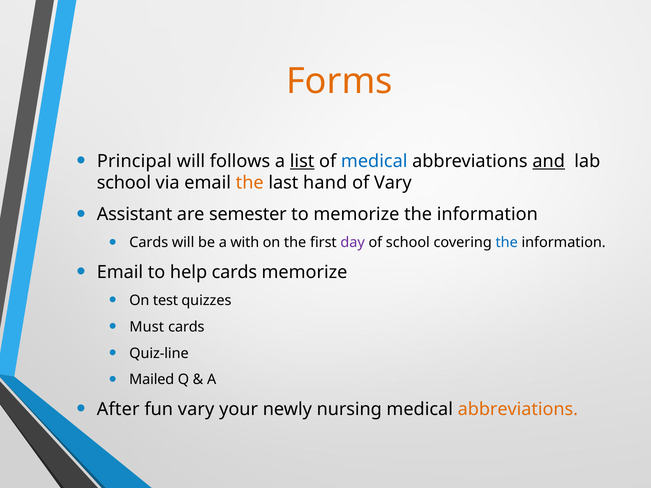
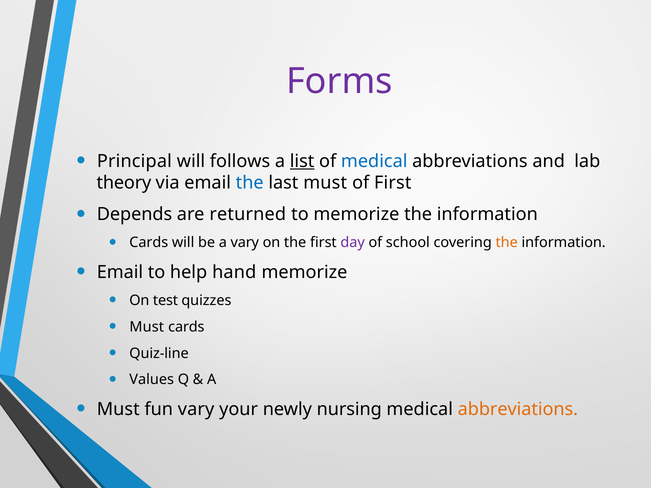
Forms colour: orange -> purple (339, 81)
and underline: present -> none (549, 161)
school: school -> theory (124, 183)
the colour: orange -> blue (250, 183)
last hand: hand -> must (325, 183)
of Vary: Vary -> First (393, 183)
Assistant: Assistant -> Depends (135, 214)
semester: semester -> returned (248, 214)
a with: with -> vary (245, 243)
the colour: blue -> orange (507, 243)
help cards: cards -> hand (234, 272)
Mailed: Mailed -> Values (152, 380)
After: After -> Must (118, 409)
